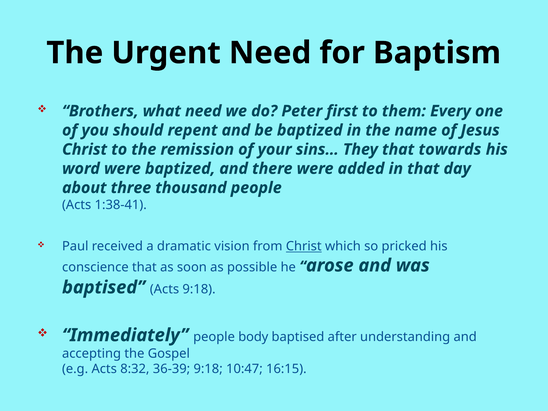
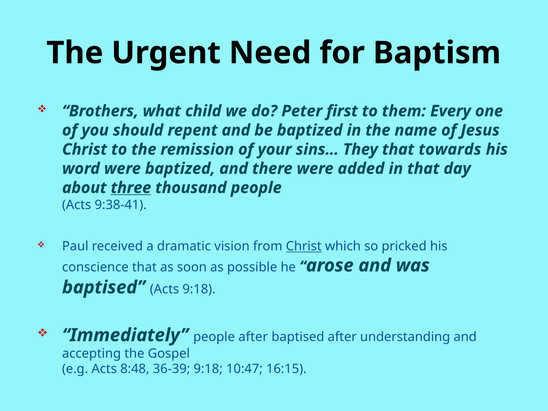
what need: need -> child (203, 111)
three underline: none -> present (131, 188)
1:38-41: 1:38-41 -> 9:38-41 (121, 205)
people body: body -> after (253, 337)
8:32: 8:32 -> 8:48 (135, 369)
